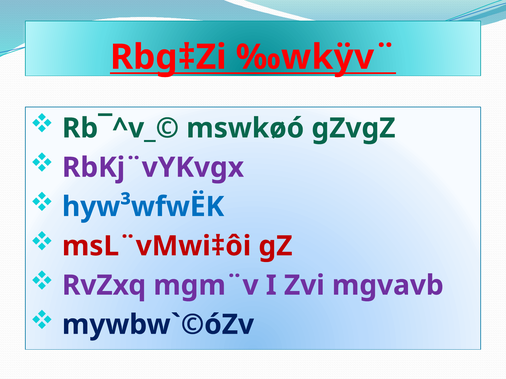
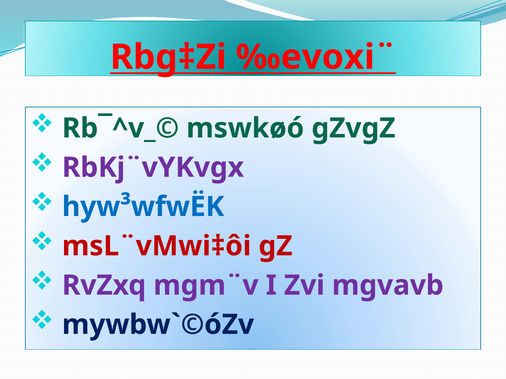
‰wkÿv¨: ‰wkÿv¨ -> ‰evoxi¨ (316, 57)
